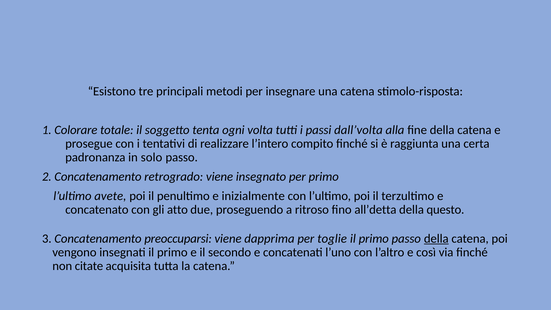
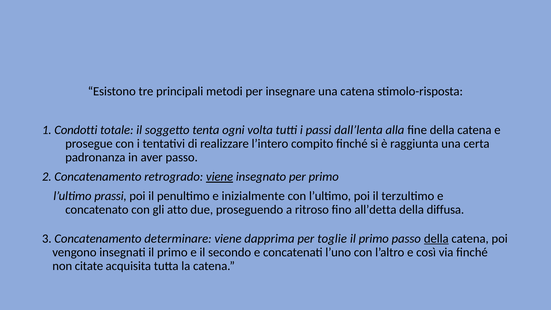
Colorare: Colorare -> Condotti (76, 130)
dall’volta: dall’volta -> dall’lenta (358, 130)
solo: solo -> aver (152, 157)
viene underline: none -> present (220, 177)
avete: avete -> prassi (110, 196)
questo: questo -> diffusa (445, 210)
preoccuparsi: preoccuparsi -> determinare (178, 239)
